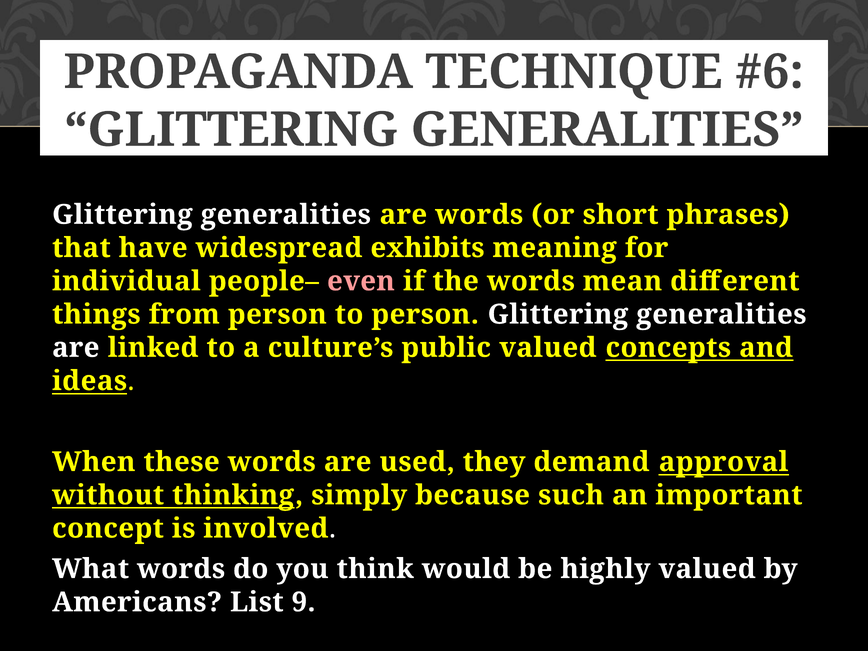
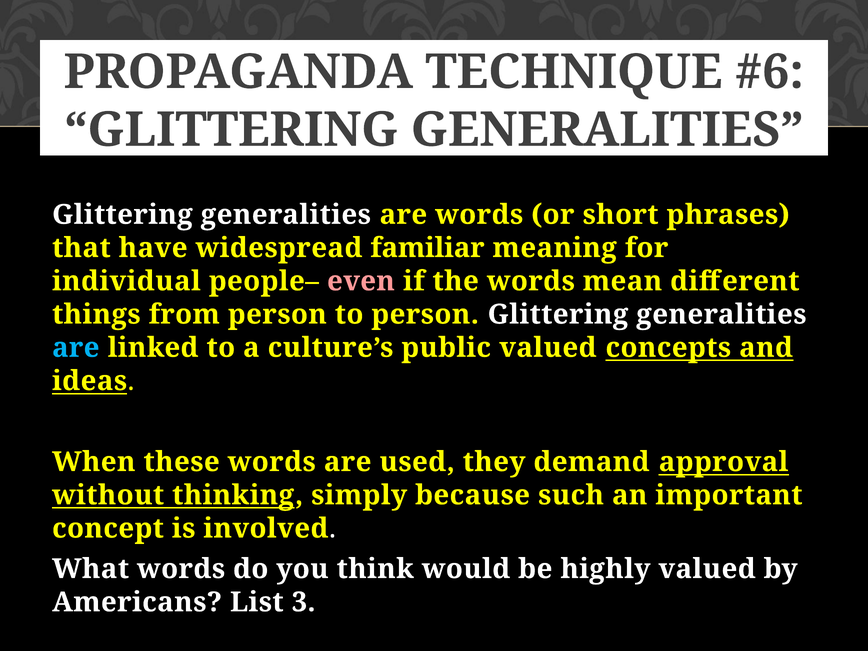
exhibits: exhibits -> familiar (428, 248)
are colour: white -> light blue (76, 348)
9: 9 -> 3 (304, 602)
